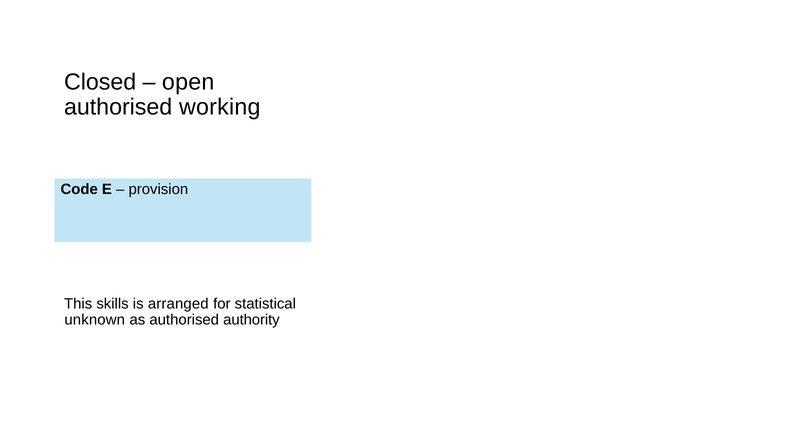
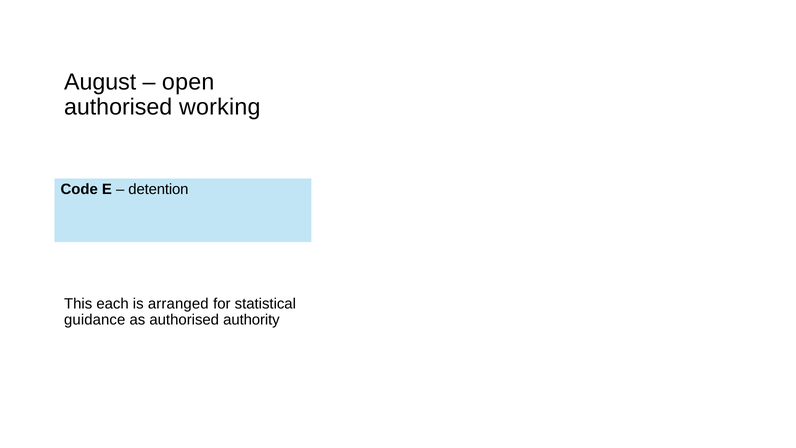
Closed: Closed -> August (100, 82)
provision: provision -> detention (158, 189)
skills: skills -> each (113, 304)
unknown: unknown -> guidance (95, 320)
